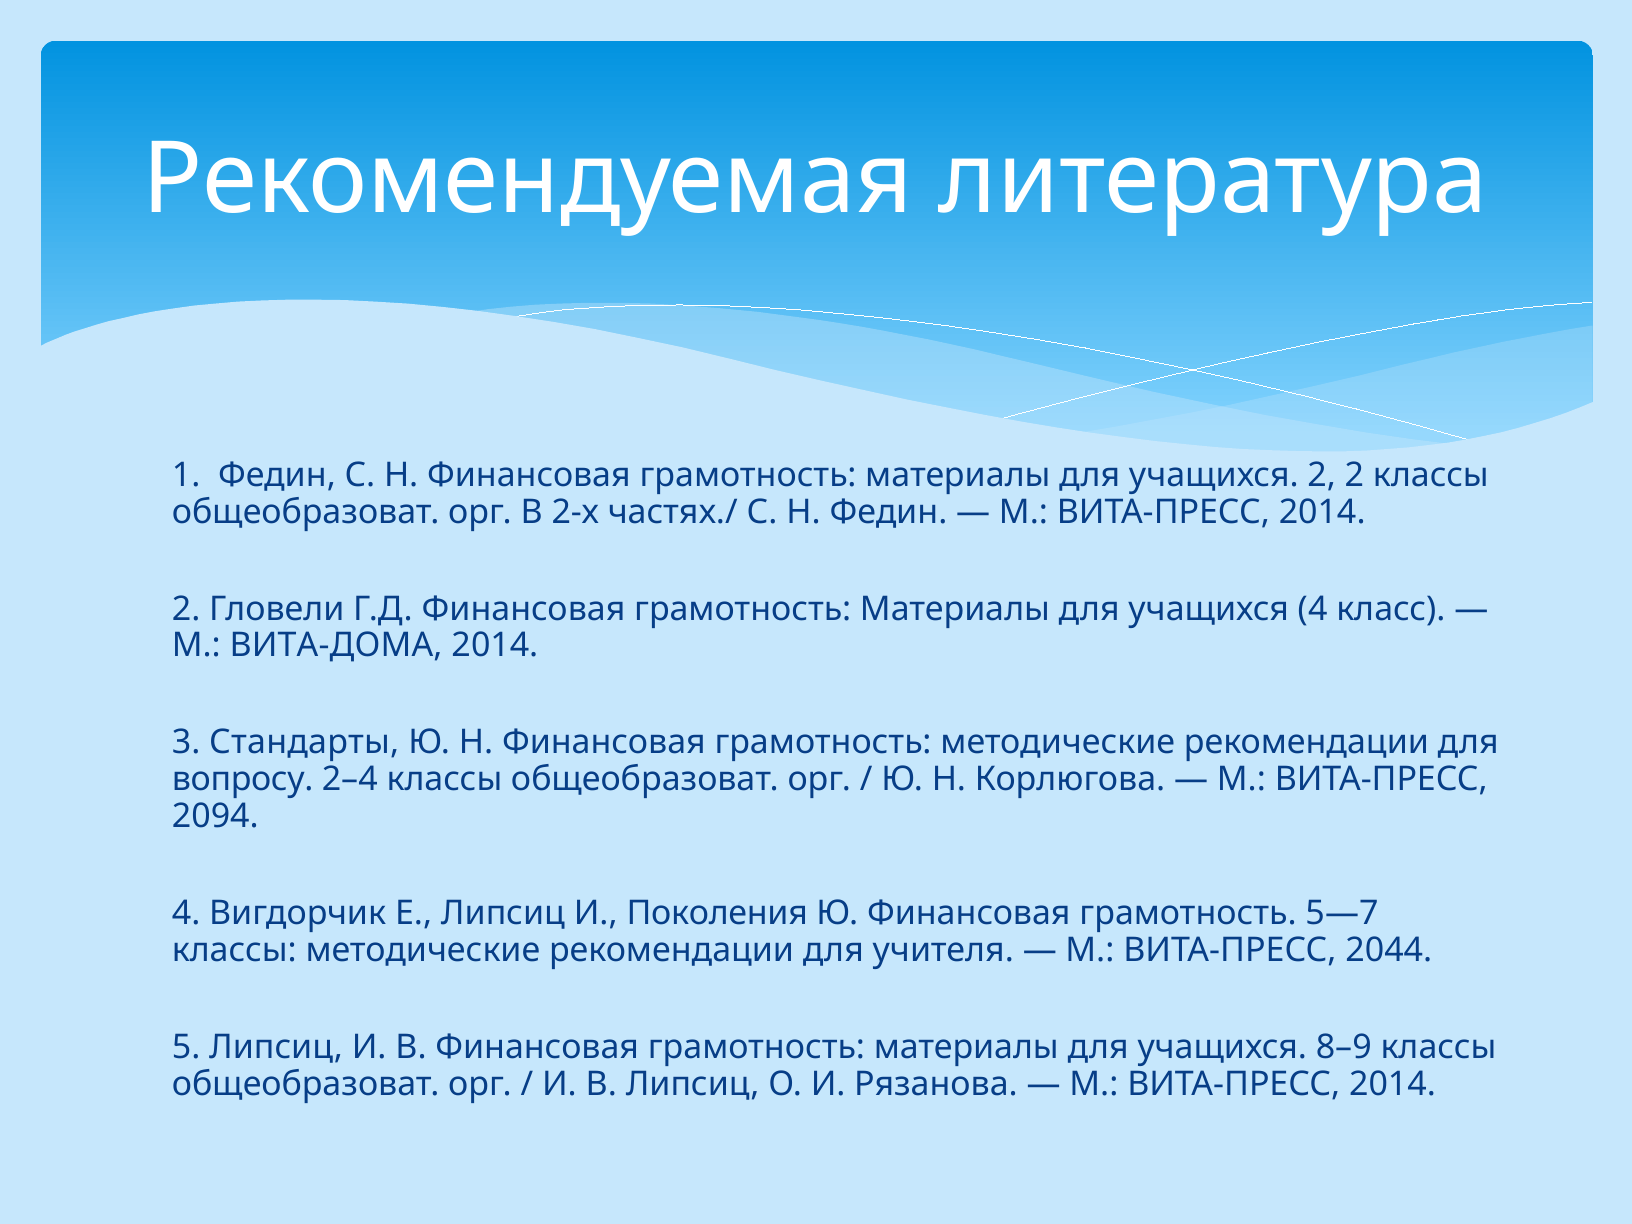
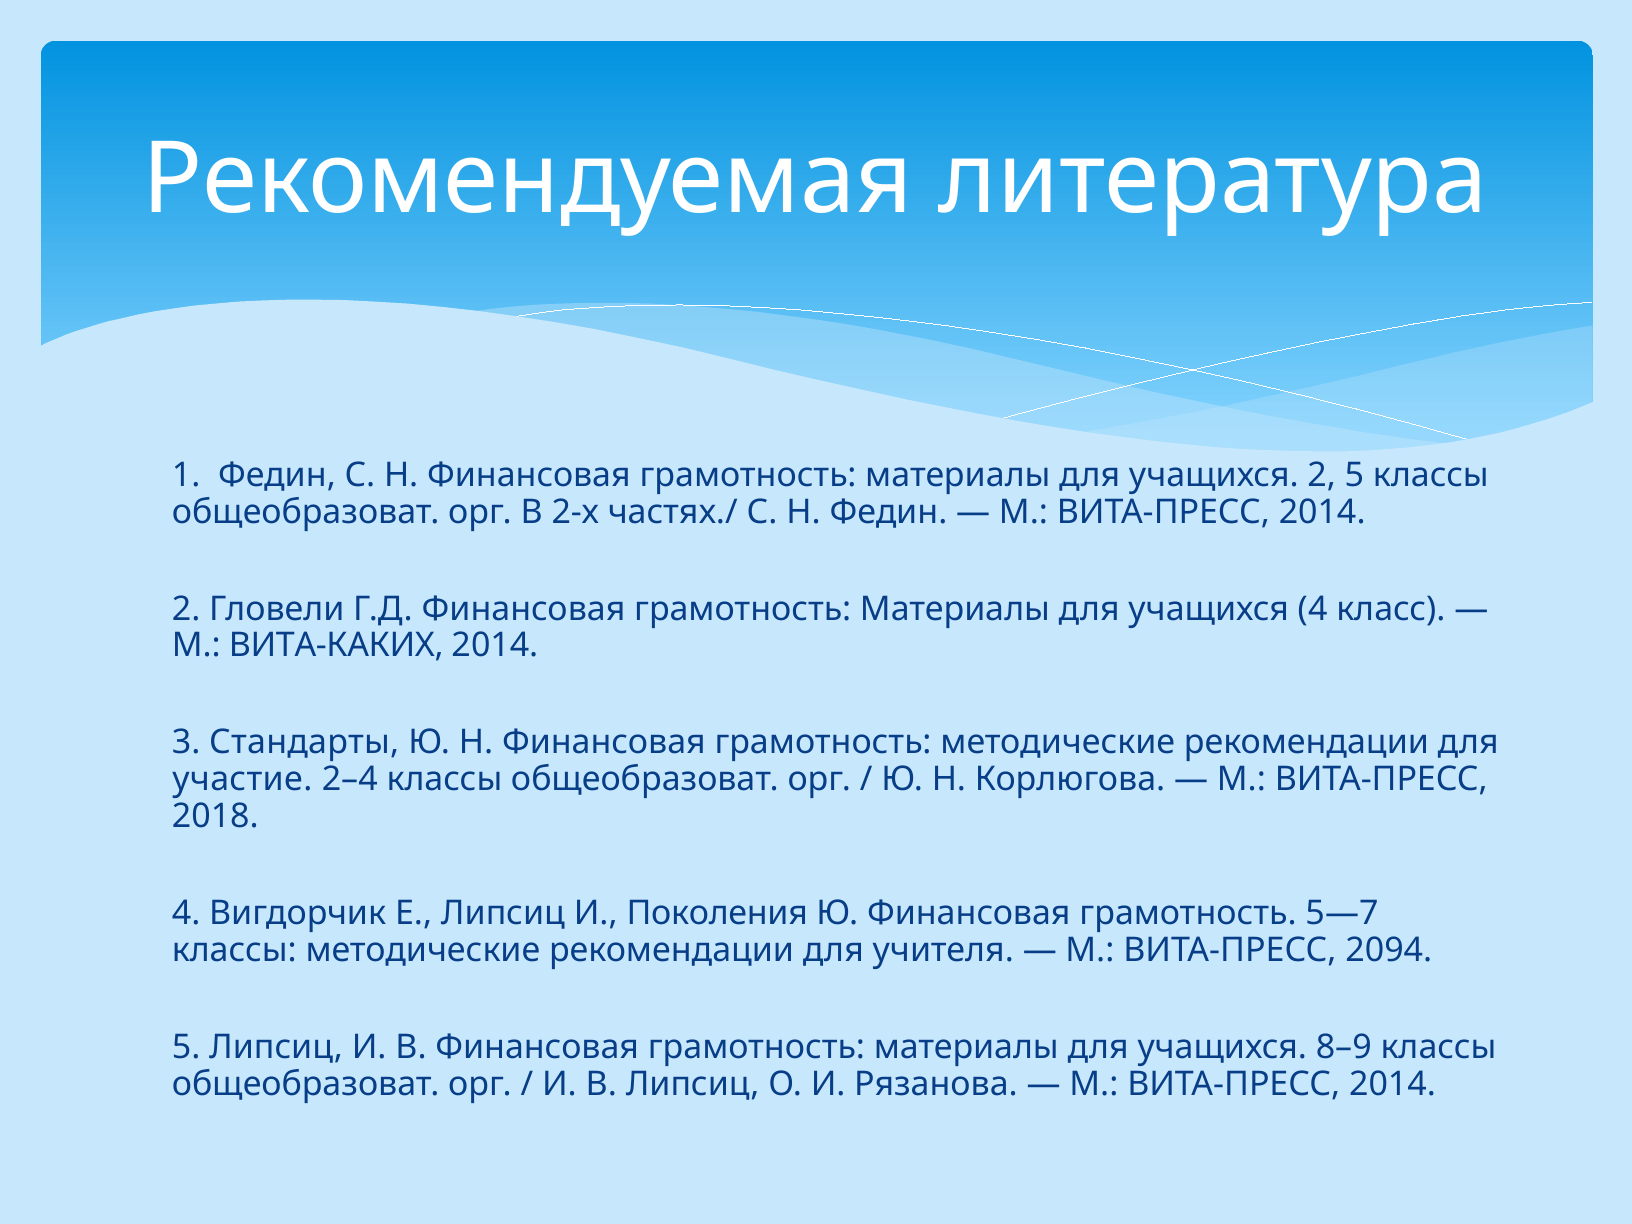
2 2: 2 -> 5 (1354, 475)
ВИТА-ДОМА: ВИТА-ДОМА -> ВИТА-КАКИХ (336, 646)
вопросу: вопросу -> участие (242, 779)
2094: 2094 -> 2018 (215, 816)
2044: 2044 -> 2094 (1389, 950)
